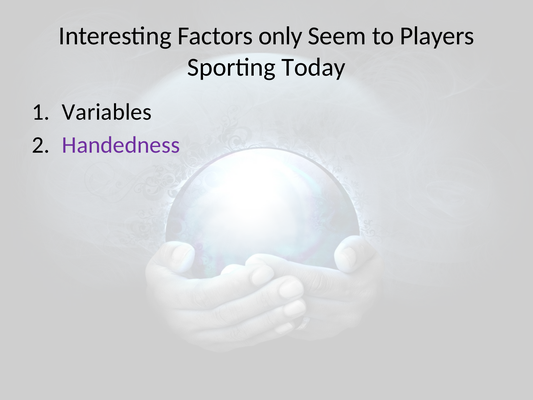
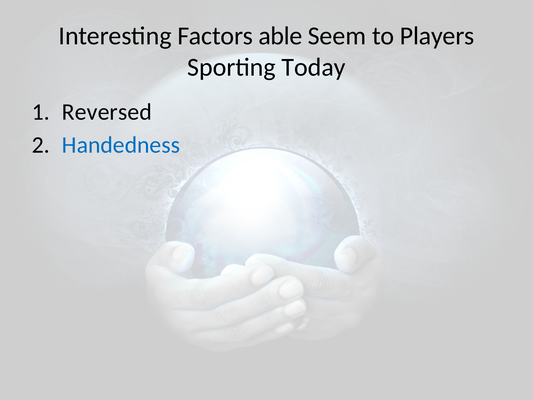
only: only -> able (280, 36)
Variables: Variables -> Reversed (107, 112)
Handedness colour: purple -> blue (121, 145)
